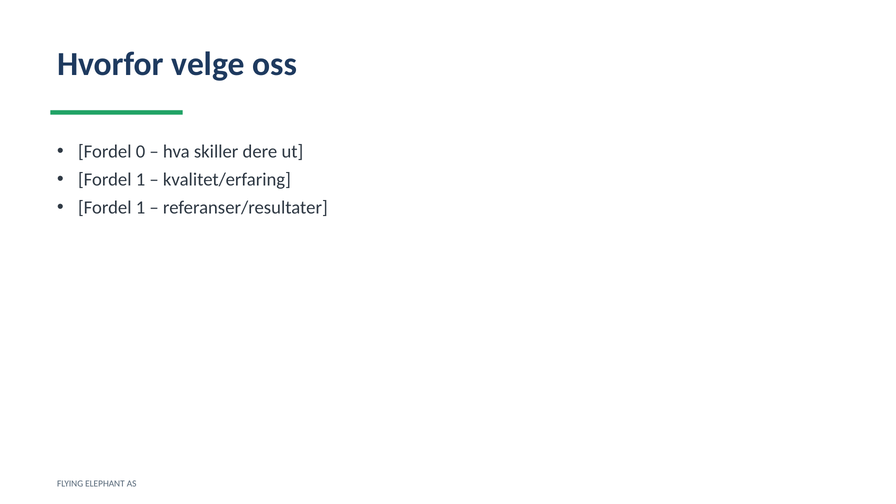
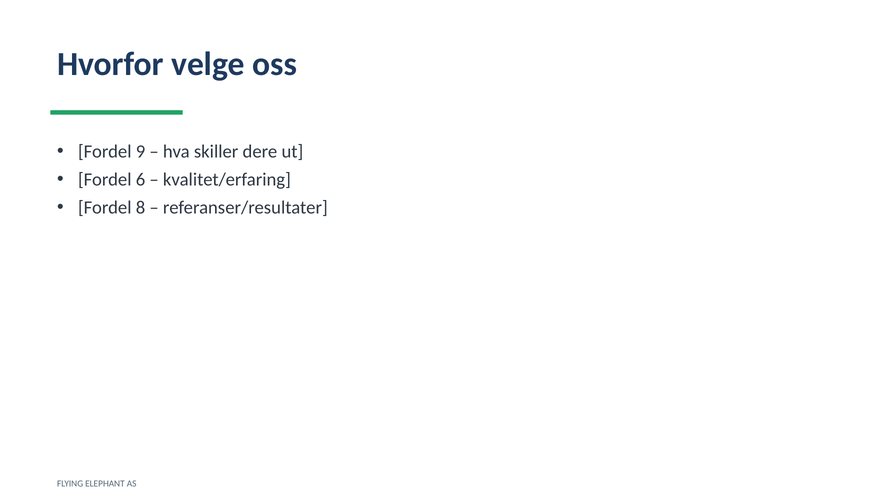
0: 0 -> 9 (141, 152)
1: 1 -> 6 (141, 180)
1: 1 -> 8 (141, 208)
